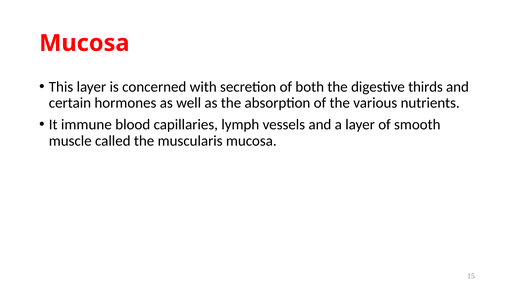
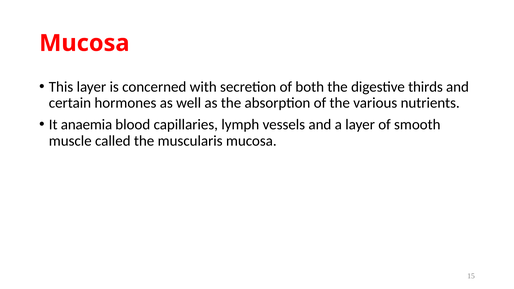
immune: immune -> anaemia (87, 125)
